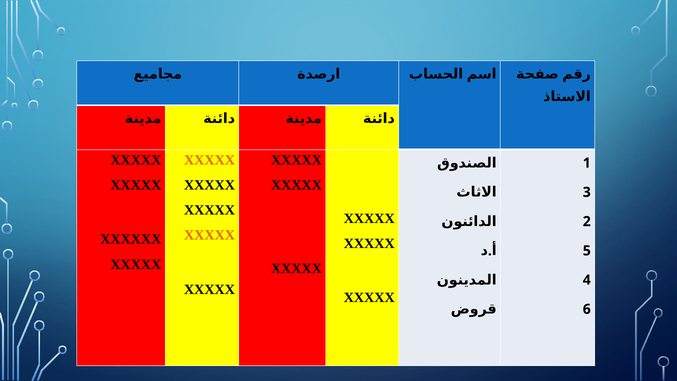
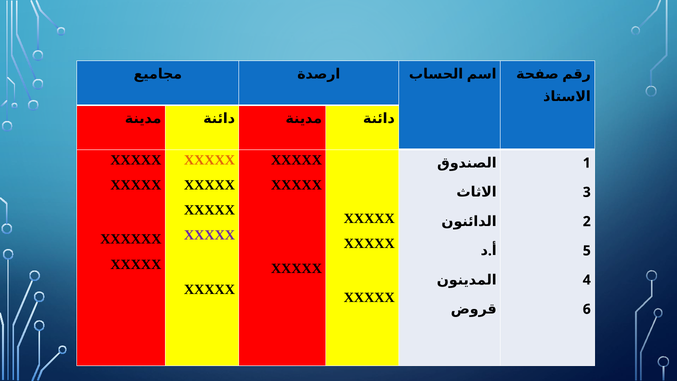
XXXXX colour: orange -> purple (210, 235)
